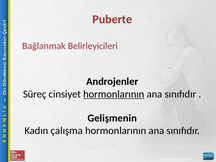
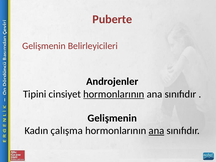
Bağlanmak: Bağlanmak -> Gelişmenin (44, 46)
Süreç: Süreç -> Tipini (35, 94)
ana underline: none -> present (156, 131)
